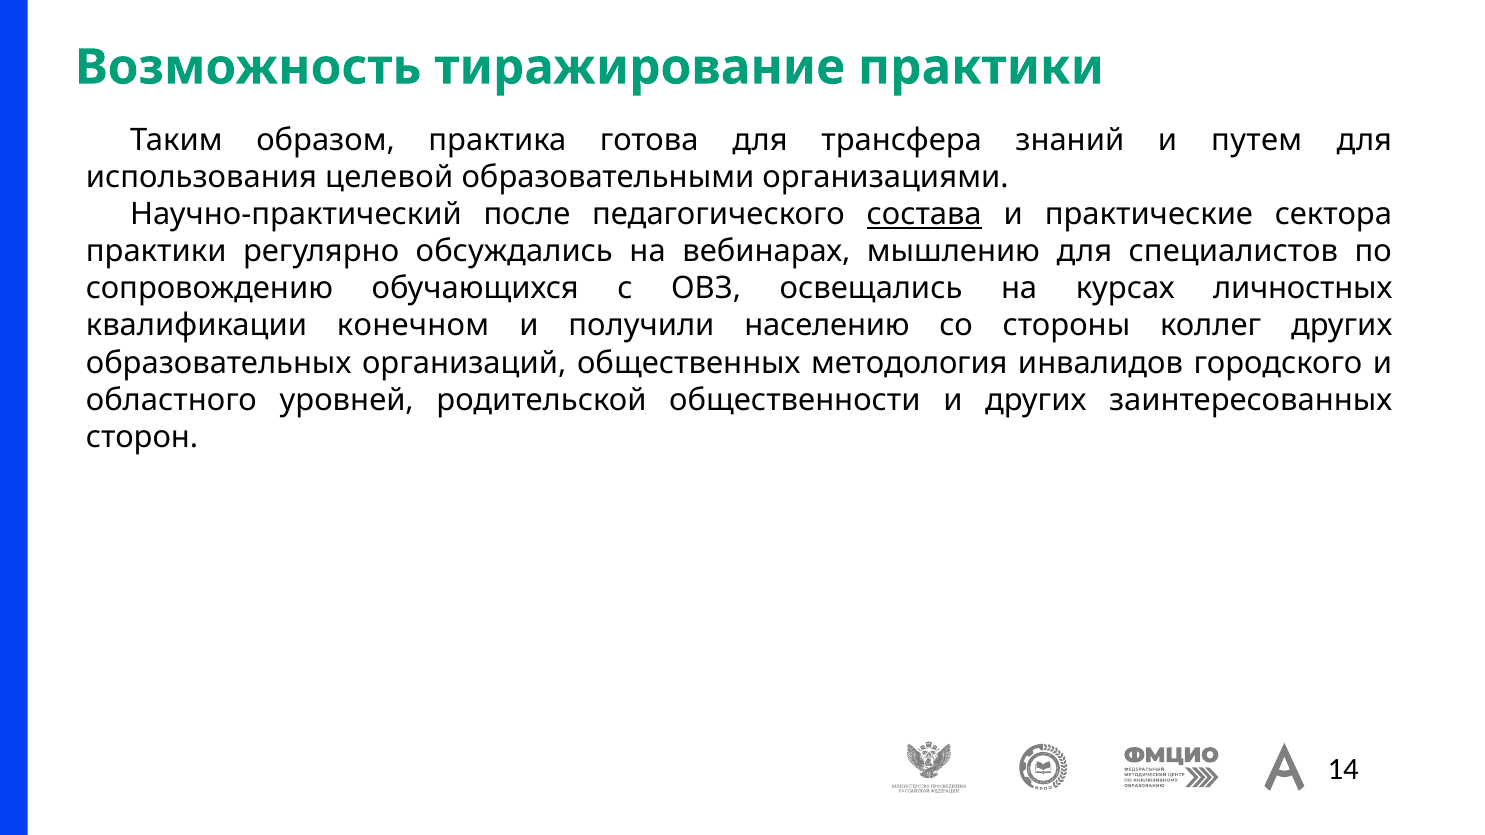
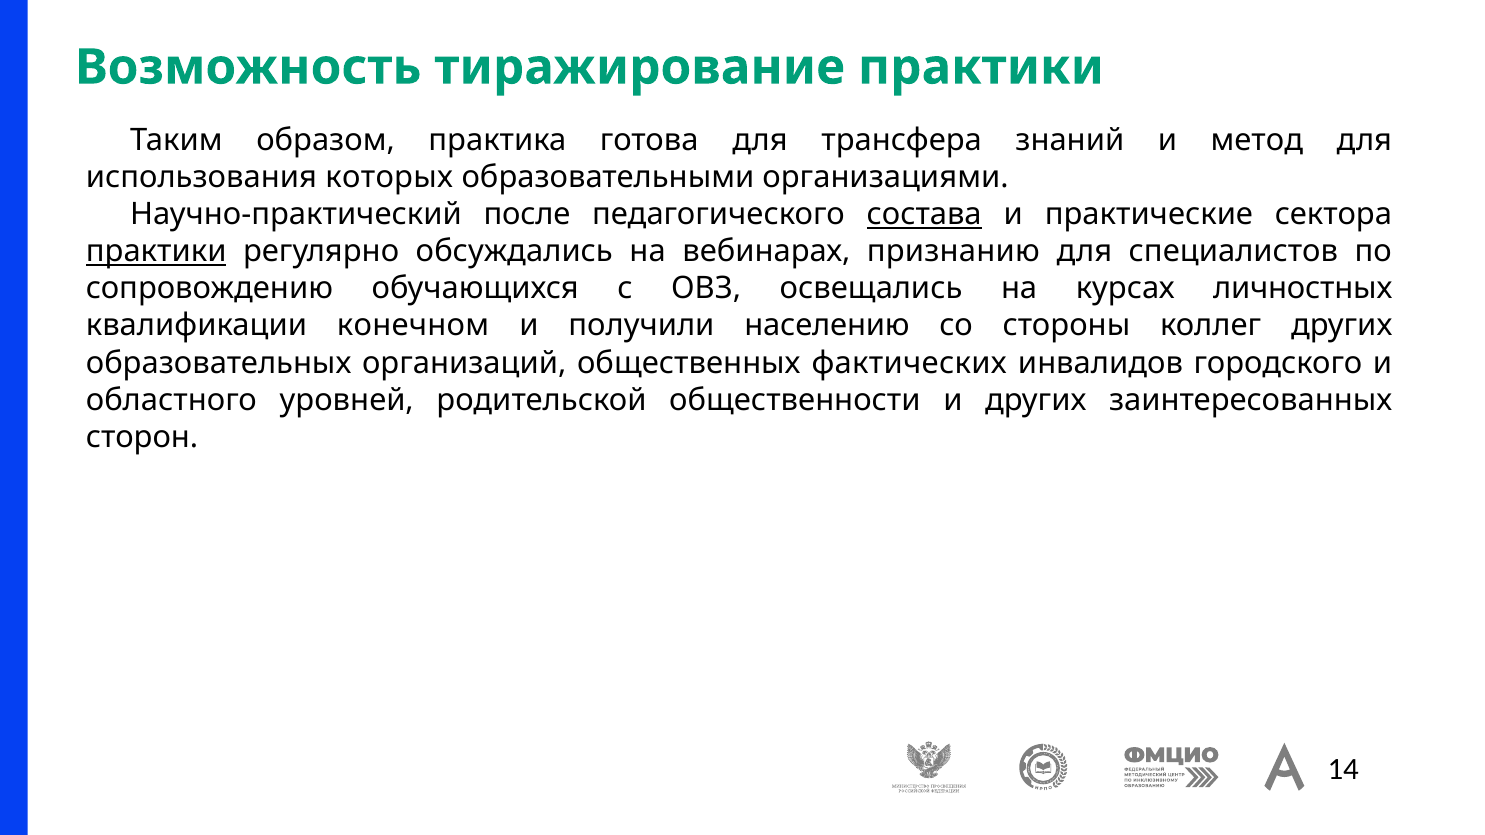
путем: путем -> метод (1257, 140)
целевой: целевой -> которых (389, 177)
практики underline: none -> present (156, 252)
мышлению: мышлению -> признанию (953, 252)
методология: методология -> фактических (909, 363)
